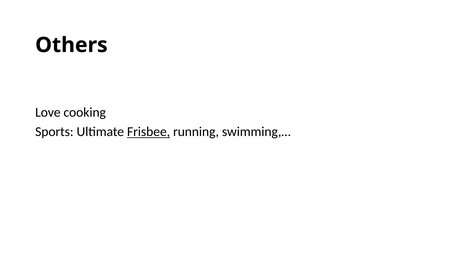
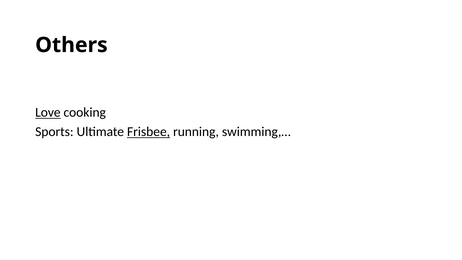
Love underline: none -> present (48, 112)
